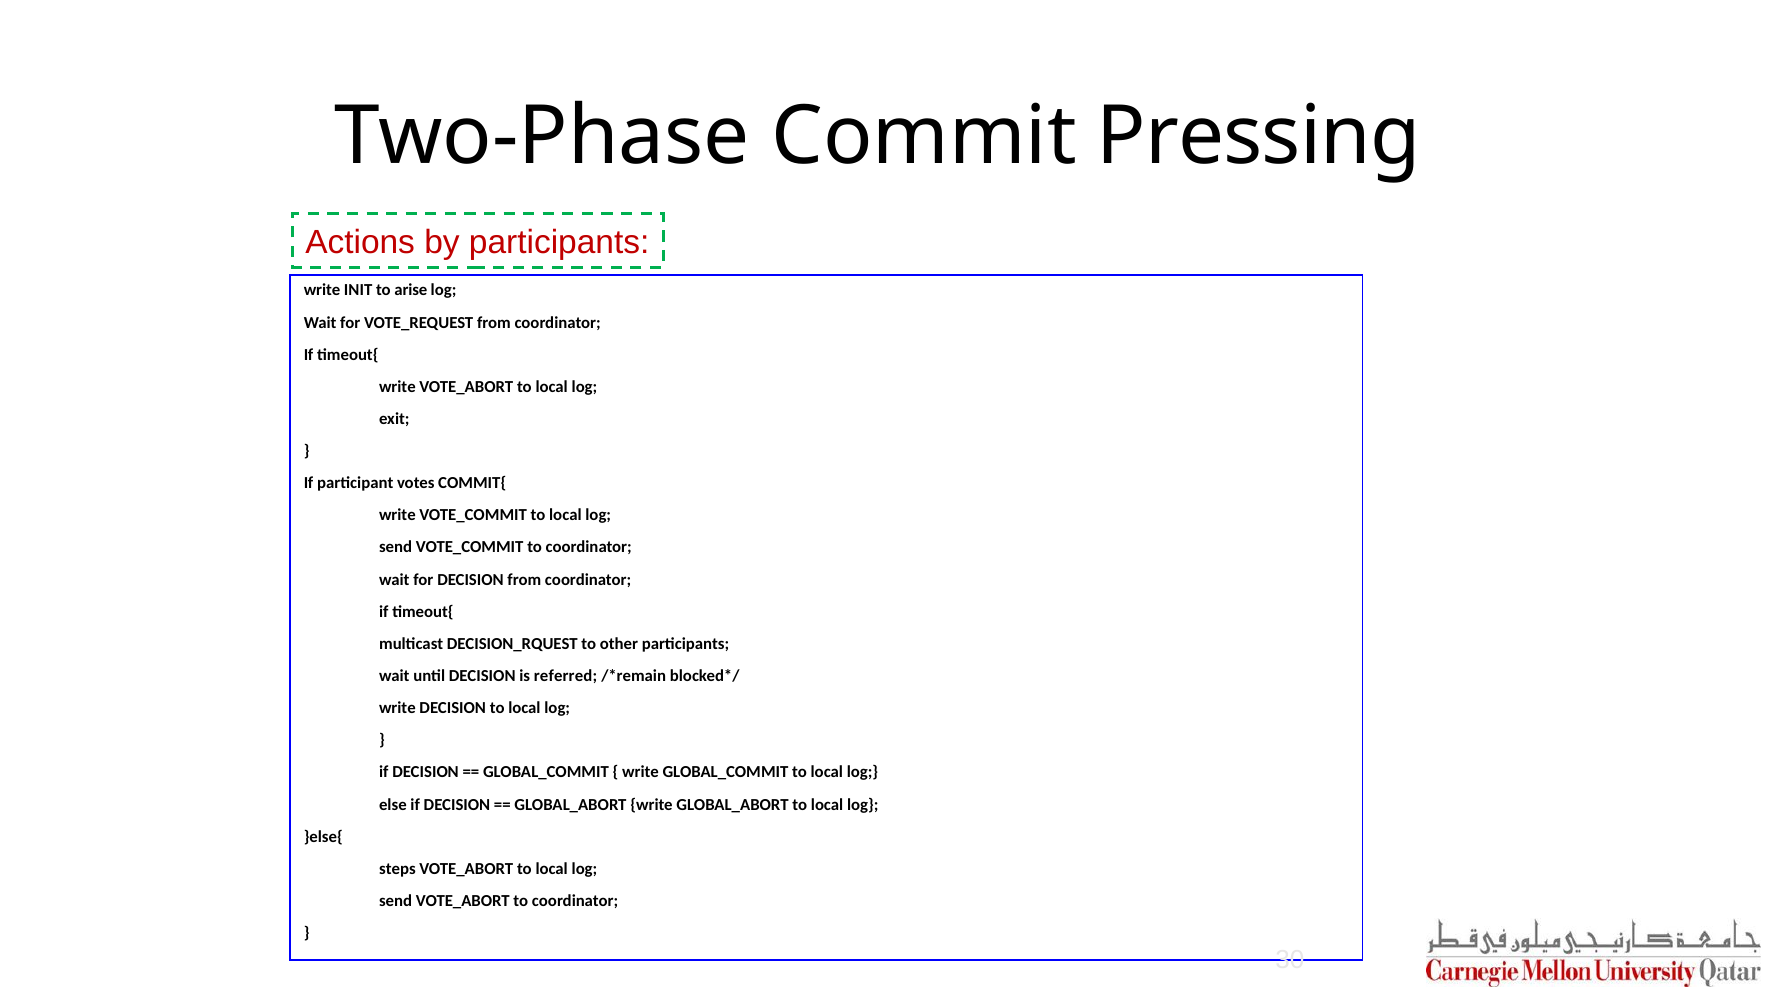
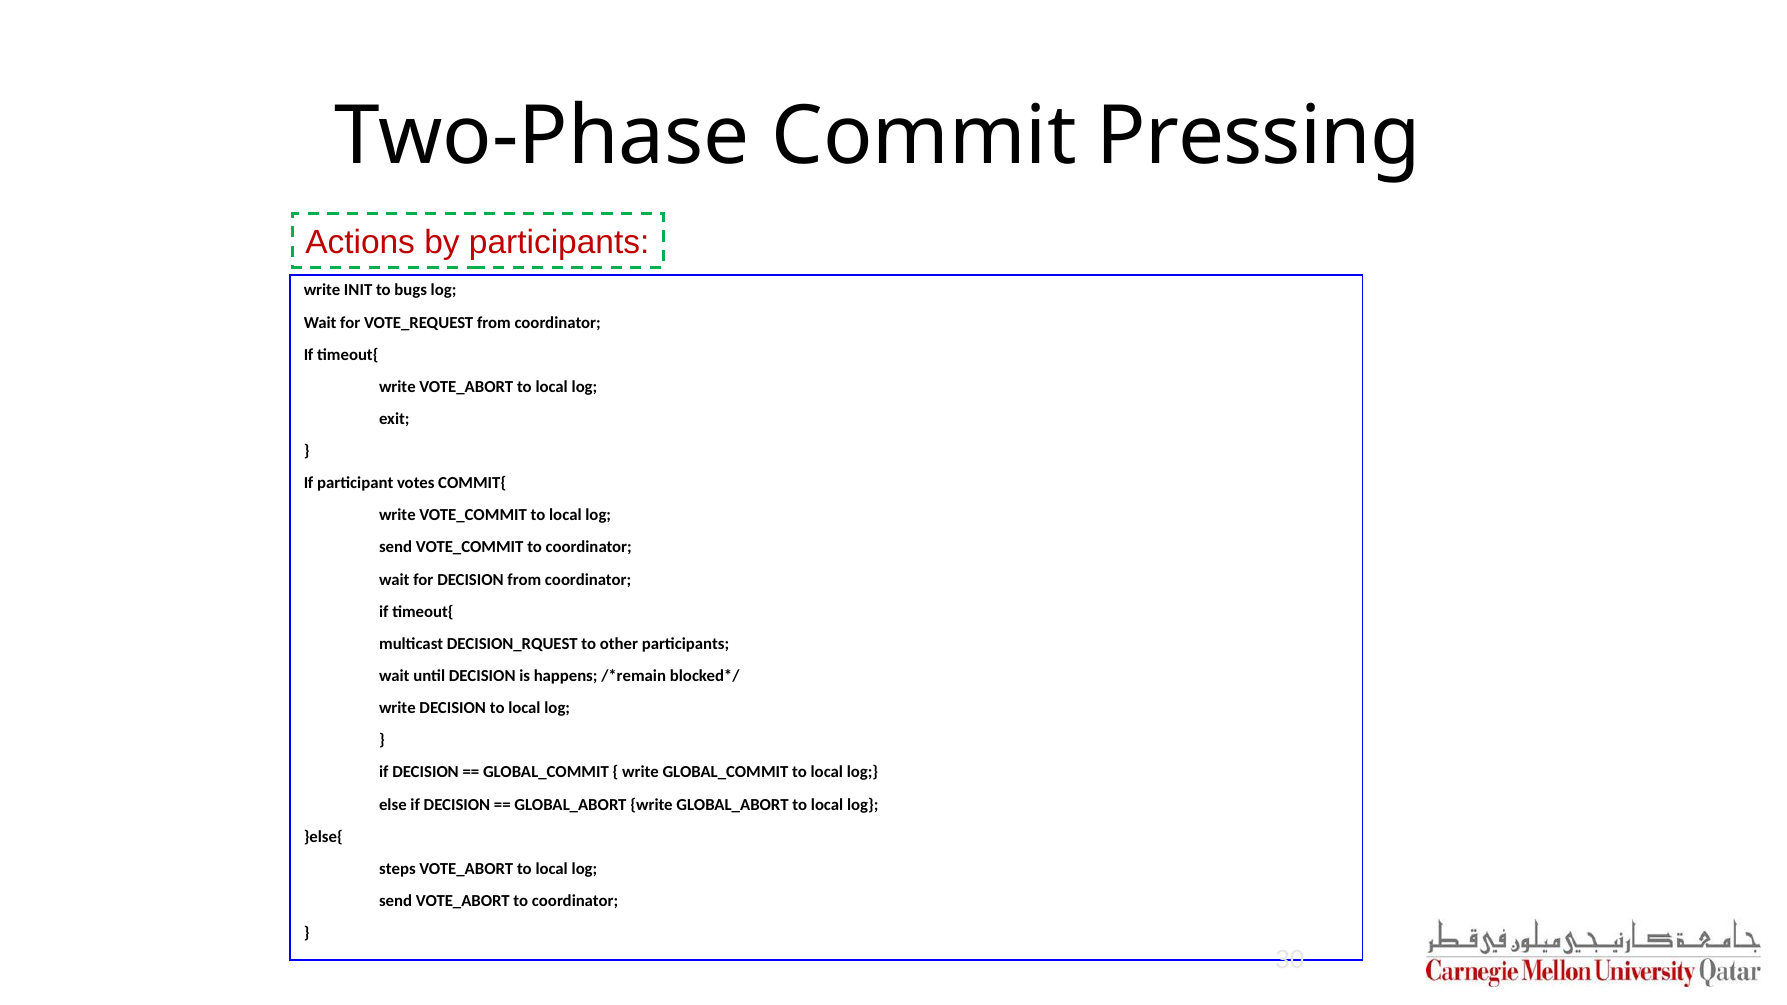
arise: arise -> bugs (411, 290)
referred: referred -> happens (566, 676)
